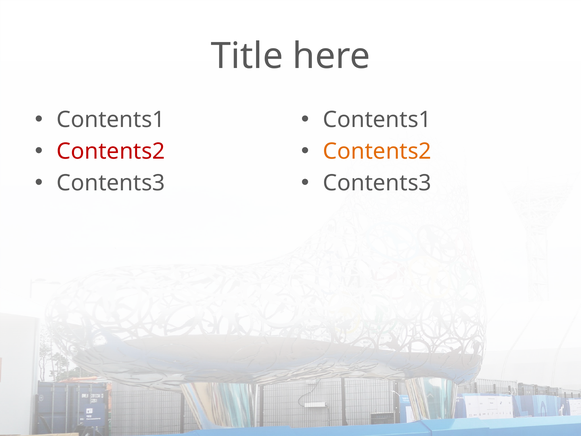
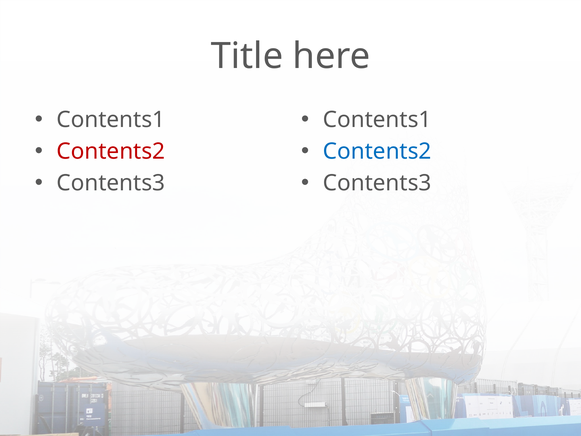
Contents2 colour: orange -> blue (377, 151)
